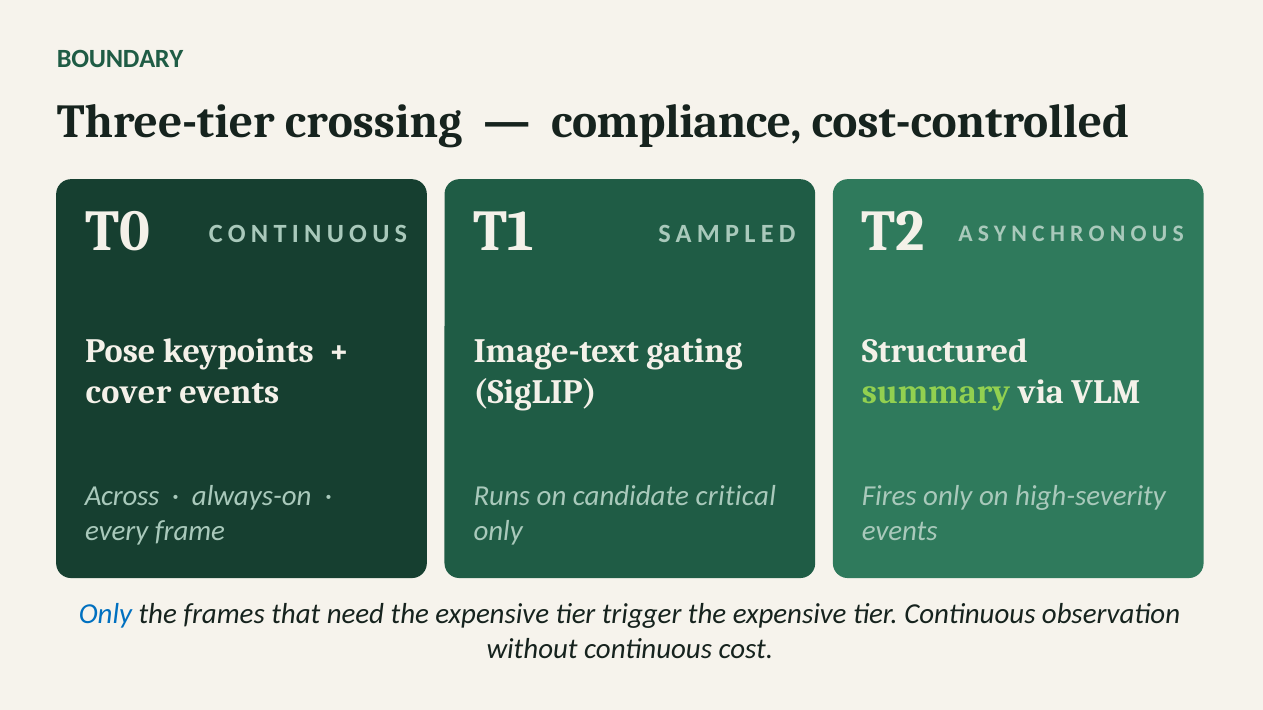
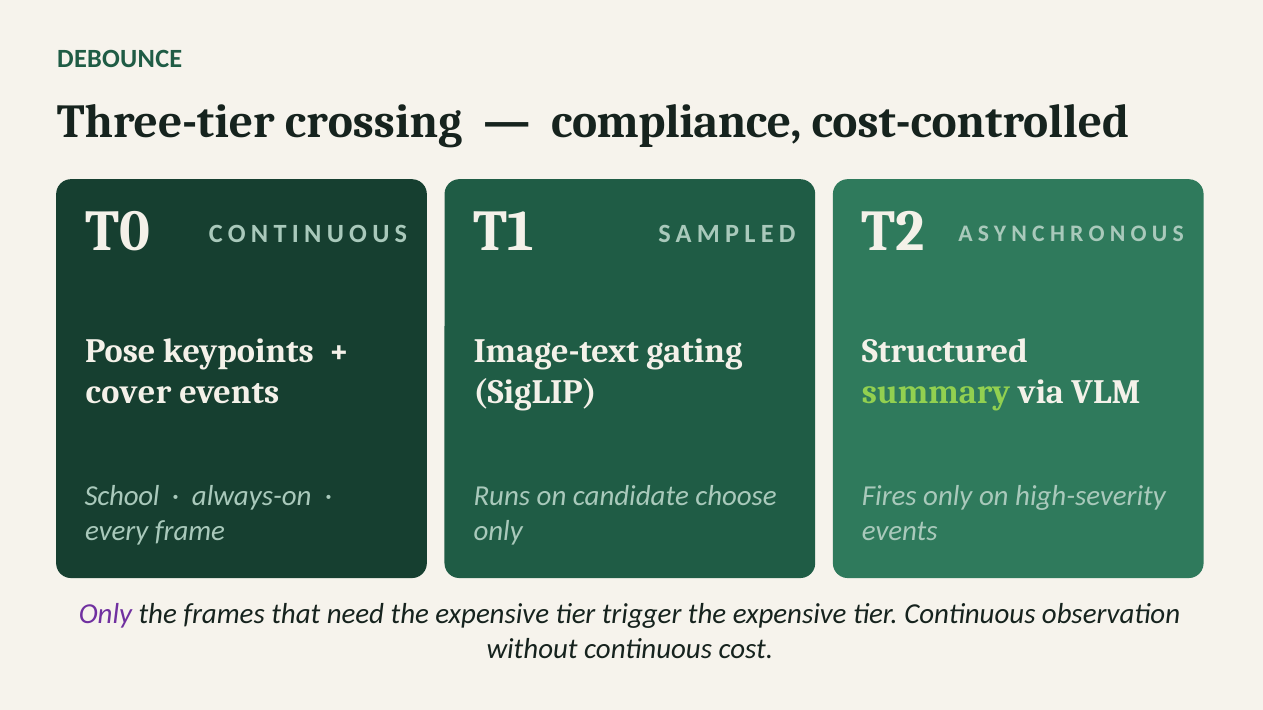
BOUNDARY: BOUNDARY -> DEBOUNCE (120, 59)
Across: Across -> School (122, 496)
critical: critical -> choose (736, 496)
Only colour: blue -> purple (105, 615)
